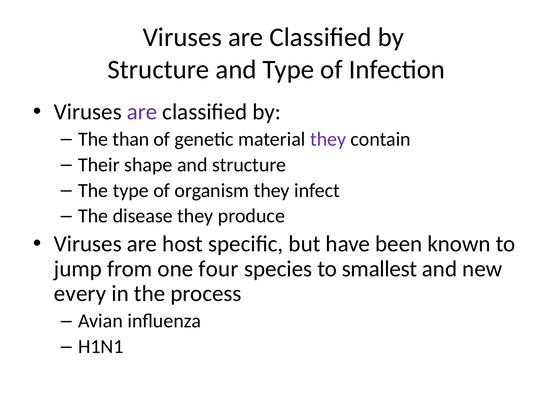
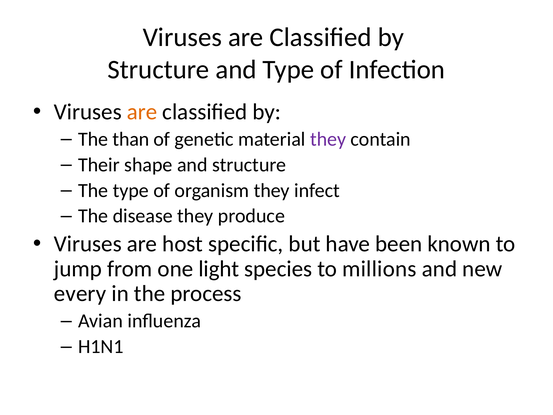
are colour: purple -> orange (142, 112)
four: four -> light (219, 269)
smallest: smallest -> millions (379, 269)
